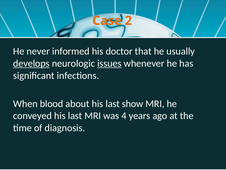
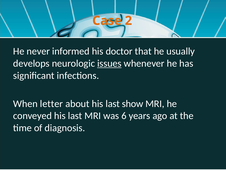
develops underline: present -> none (31, 63)
blood: blood -> letter (51, 103)
4: 4 -> 6 (124, 115)
